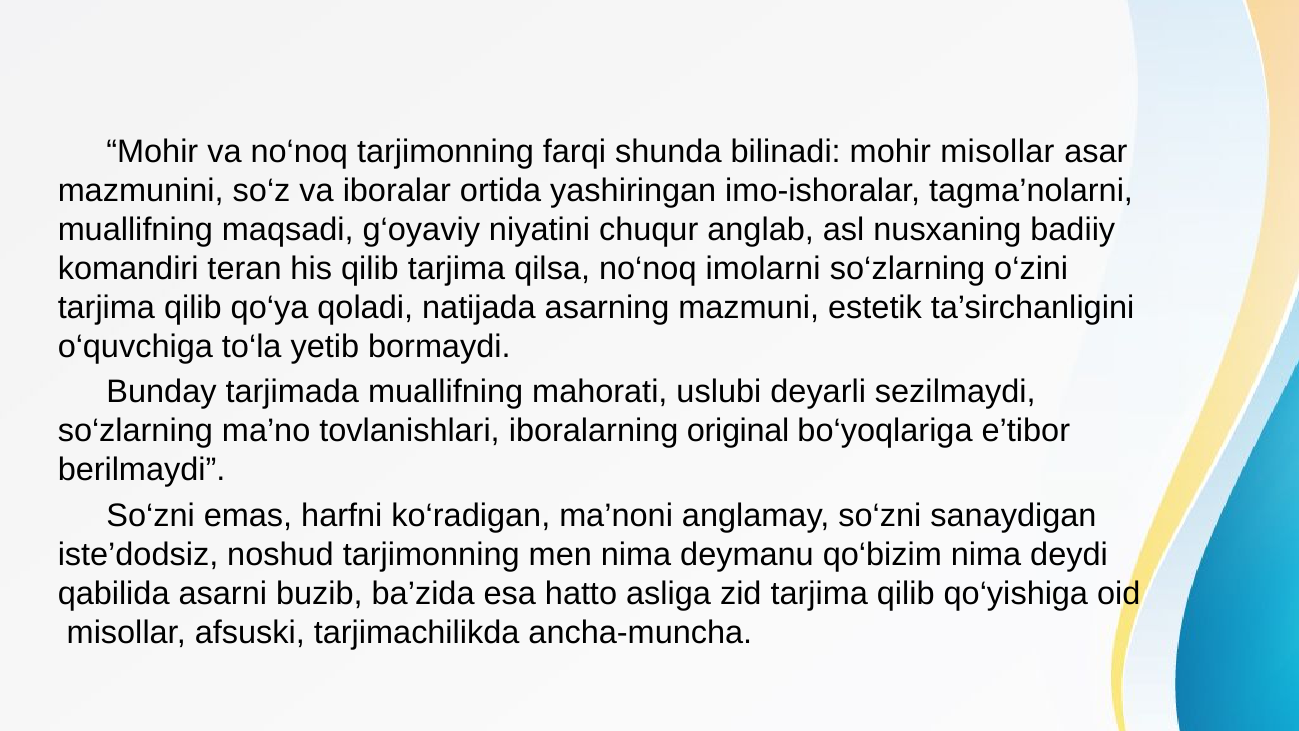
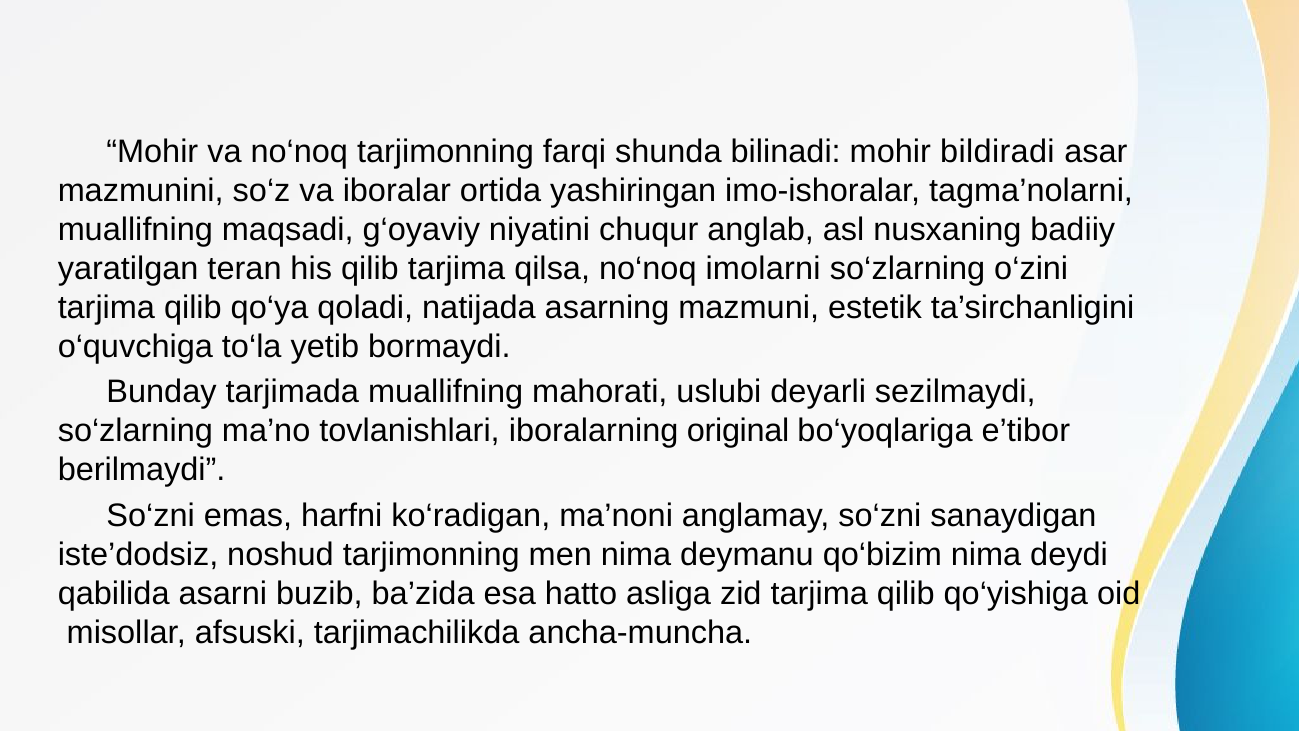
mohir misollar: misollar -> bildiradi (997, 152)
komandiri: komandiri -> yaratilgan (128, 269)
